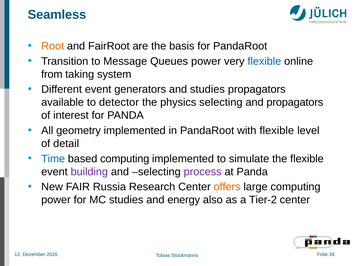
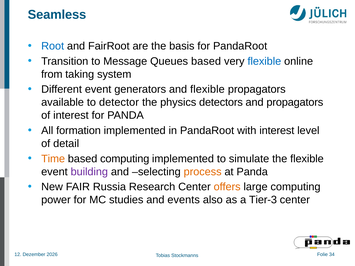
Root colour: orange -> blue (53, 46)
Queues power: power -> based (206, 61)
and studies: studies -> flexible (207, 89)
physics selecting: selecting -> detectors (221, 102)
geometry: geometry -> formation (79, 131)
with flexible: flexible -> interest (277, 131)
Time colour: blue -> orange (53, 159)
process colour: purple -> orange (203, 172)
energy: energy -> events (184, 200)
Tier-2: Tier-2 -> Tier-3 (263, 200)
